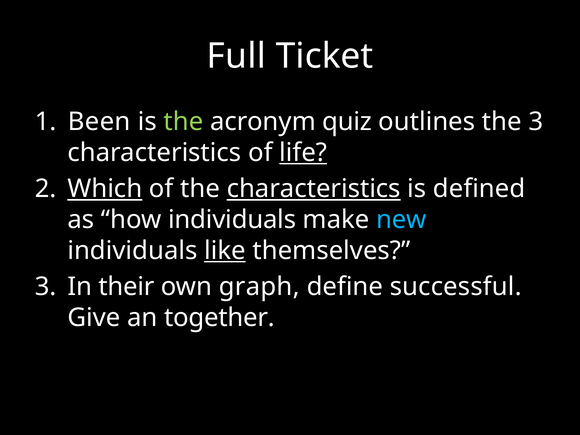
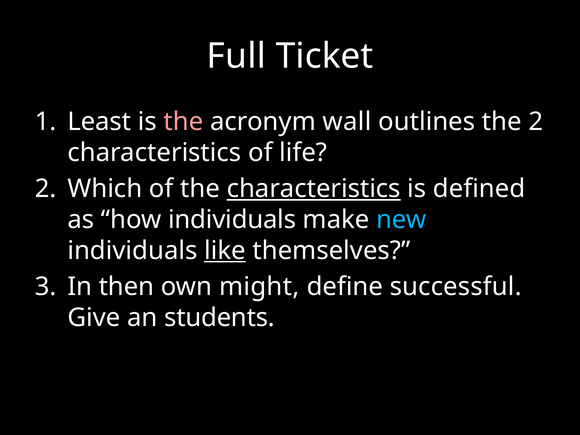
Been: Been -> Least (99, 122)
the colour: light green -> pink (183, 122)
quiz: quiz -> wall (347, 122)
the 3: 3 -> 2 (536, 122)
life underline: present -> none (303, 153)
Which underline: present -> none (105, 189)
their: their -> then (126, 287)
graph: graph -> might (259, 287)
together: together -> students (220, 318)
